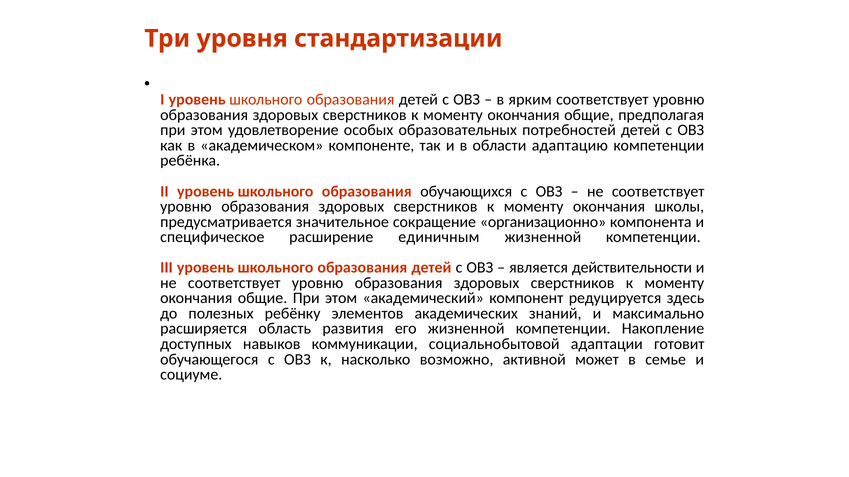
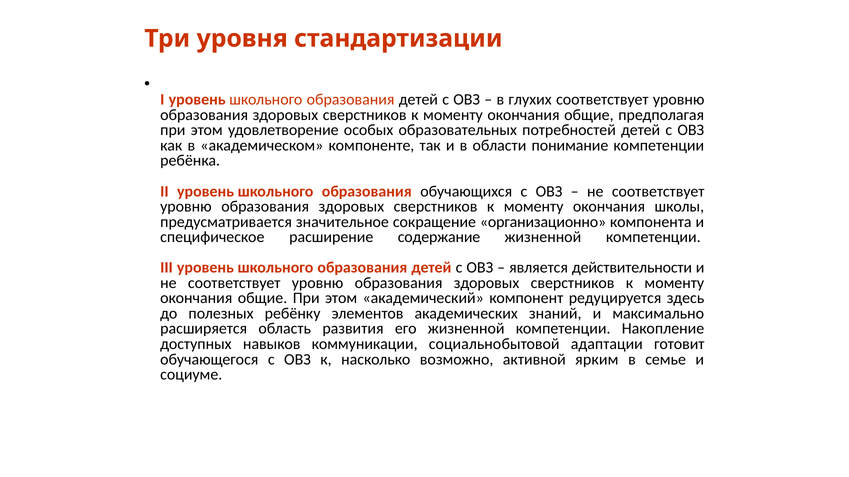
ярким: ярким -> глухих (530, 100)
адаптацию: адаптацию -> понимание (570, 146)
единичным: единичным -> содержание (439, 237)
может: может -> ярким (597, 360)
